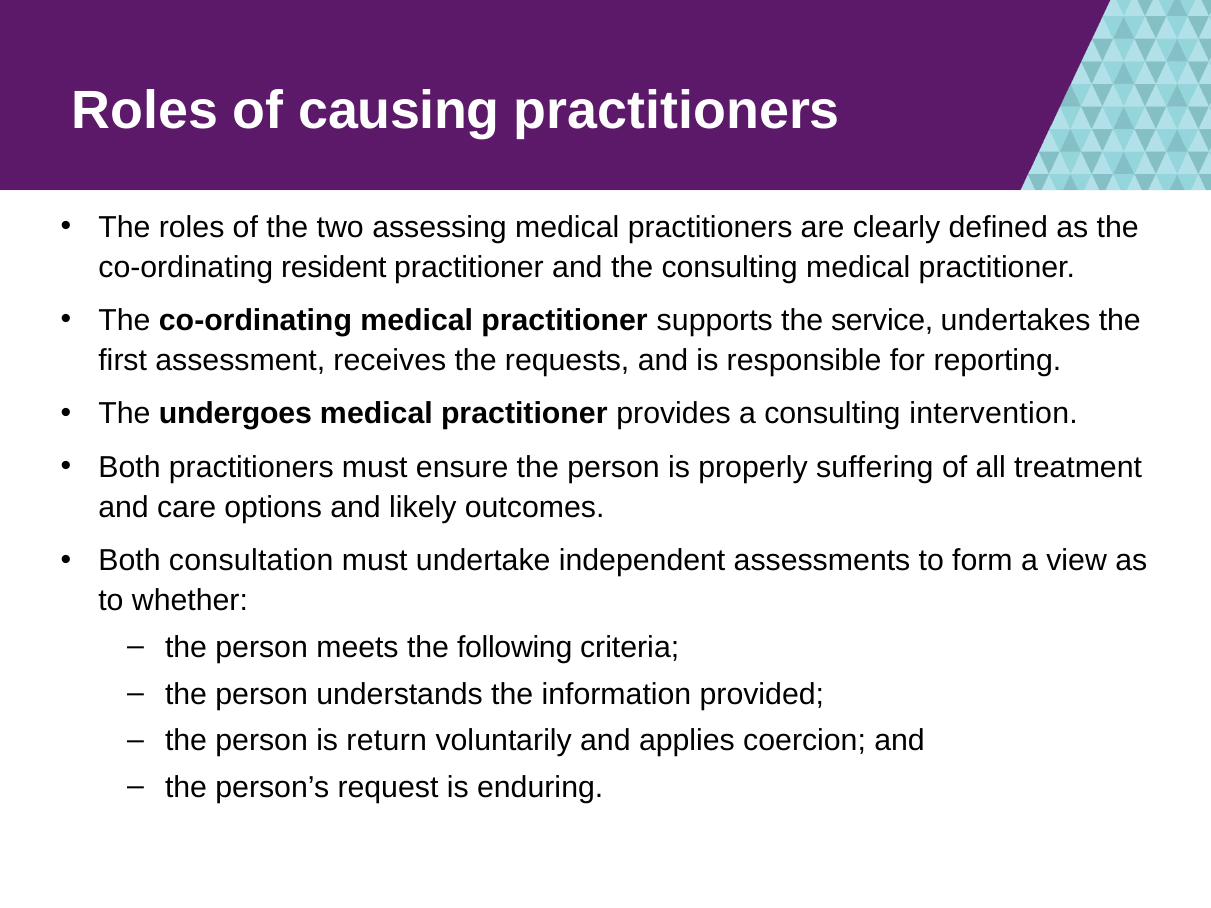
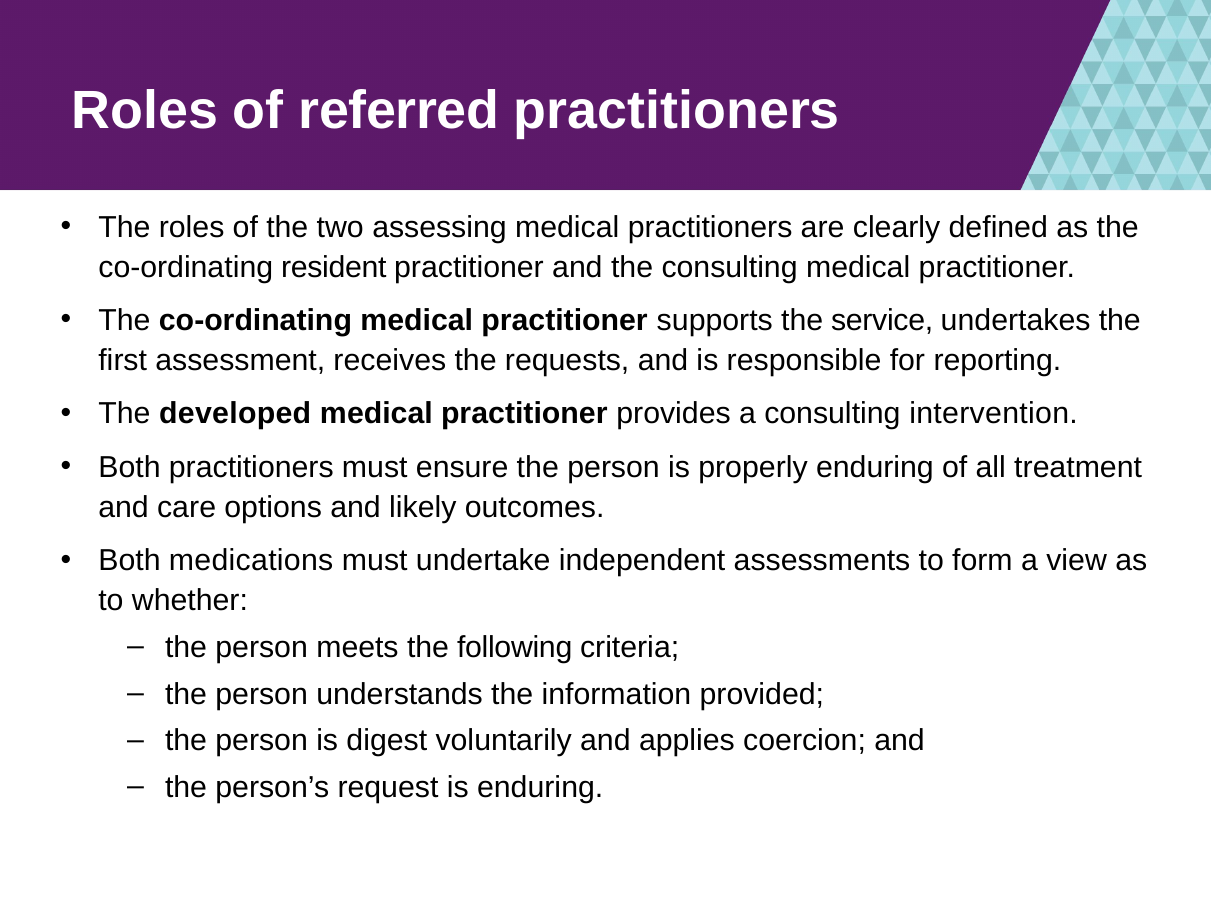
causing: causing -> referred (399, 111)
undergoes: undergoes -> developed (235, 414)
properly suffering: suffering -> enduring (875, 467)
consultation: consultation -> medications (251, 561)
return: return -> digest (387, 741)
